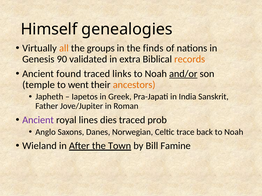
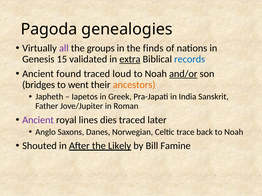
Himself: Himself -> Pagoda (49, 29)
all colour: orange -> purple (64, 48)
90: 90 -> 15 (62, 59)
extra underline: none -> present (130, 59)
records colour: orange -> blue (190, 59)
links: links -> loud (122, 74)
temple: temple -> bridges (39, 85)
prob: prob -> later (157, 120)
Wieland: Wieland -> Shouted (40, 146)
Town: Town -> Likely (120, 146)
